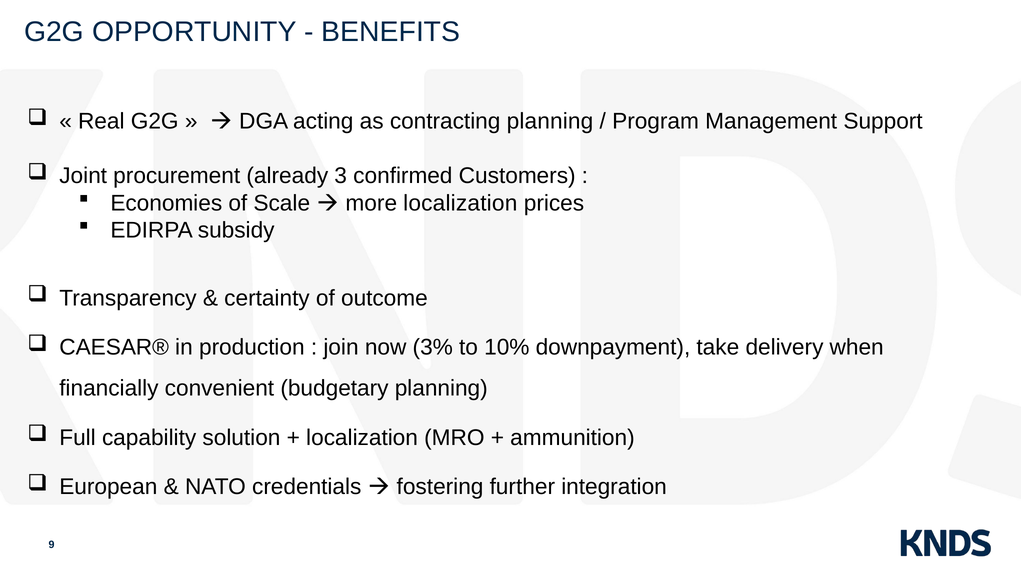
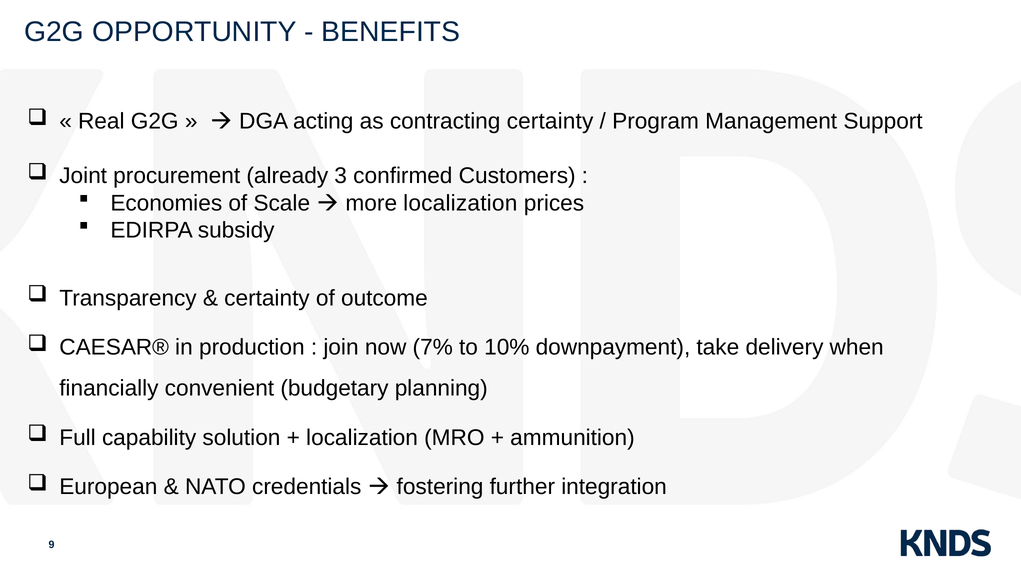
contracting planning: planning -> certainty (550, 122)
3%: 3% -> 7% (433, 348)
